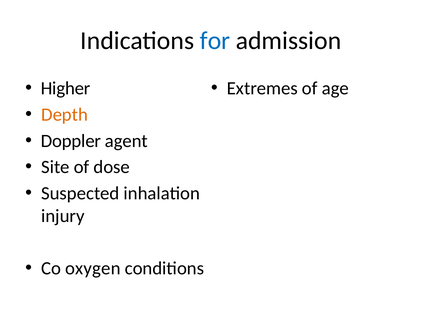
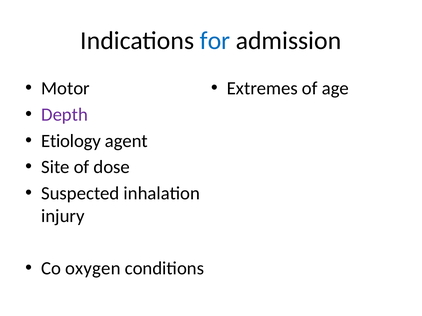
Higher: Higher -> Motor (65, 89)
Depth colour: orange -> purple (65, 115)
Doppler: Doppler -> Etiology (71, 141)
